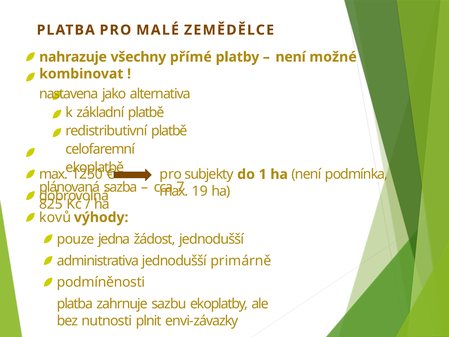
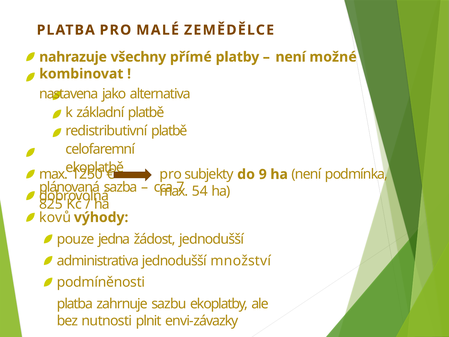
1: 1 -> 9 (263, 174)
19: 19 -> 54 (200, 191)
primárně: primárně -> množství (241, 261)
